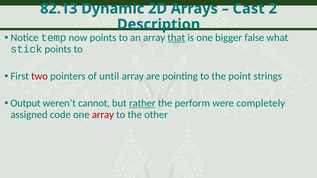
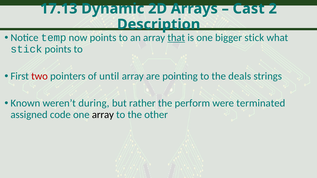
82.13: 82.13 -> 17.13 (59, 9)
bigger false: false -> stick (254, 38)
point: point -> deals (240, 76)
Output: Output -> Known (25, 103)
cannot: cannot -> during (94, 103)
rather underline: present -> none (142, 103)
completely: completely -> terminated (261, 103)
array colour: red -> black (103, 115)
